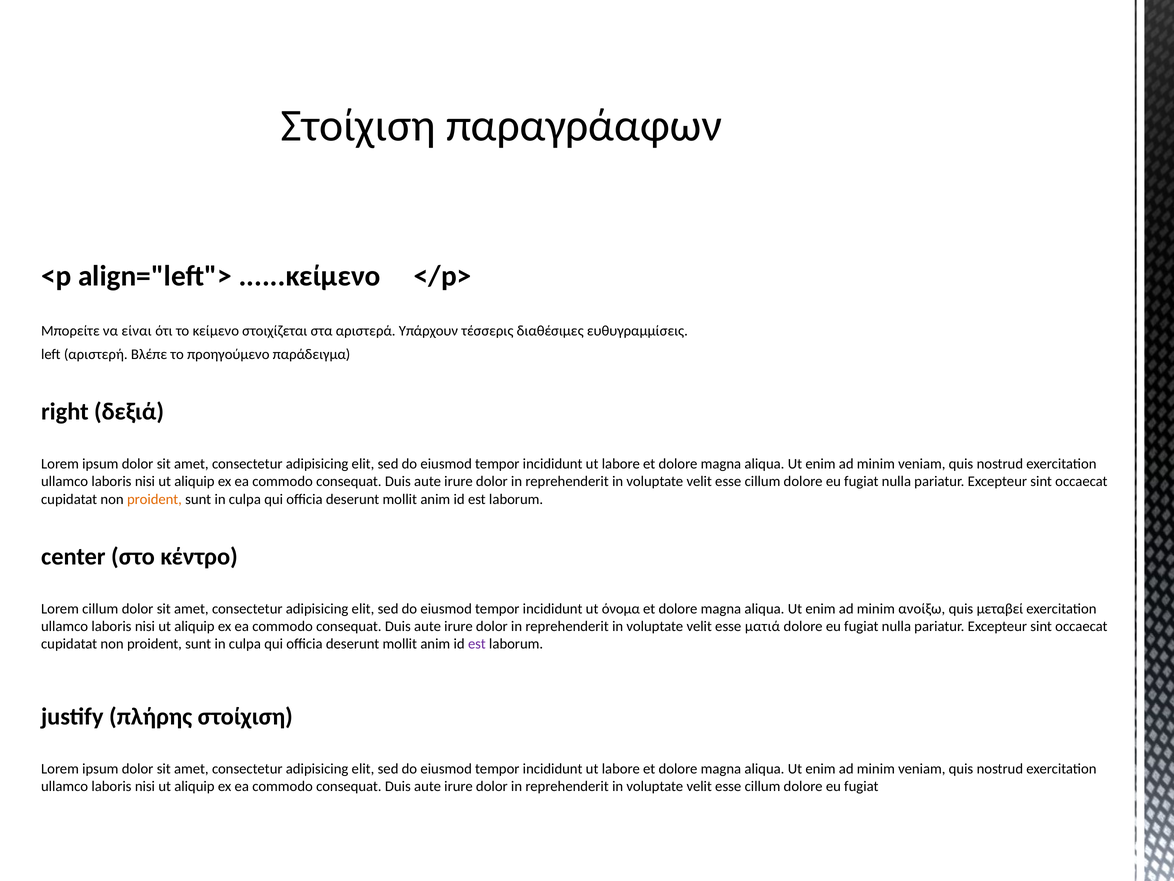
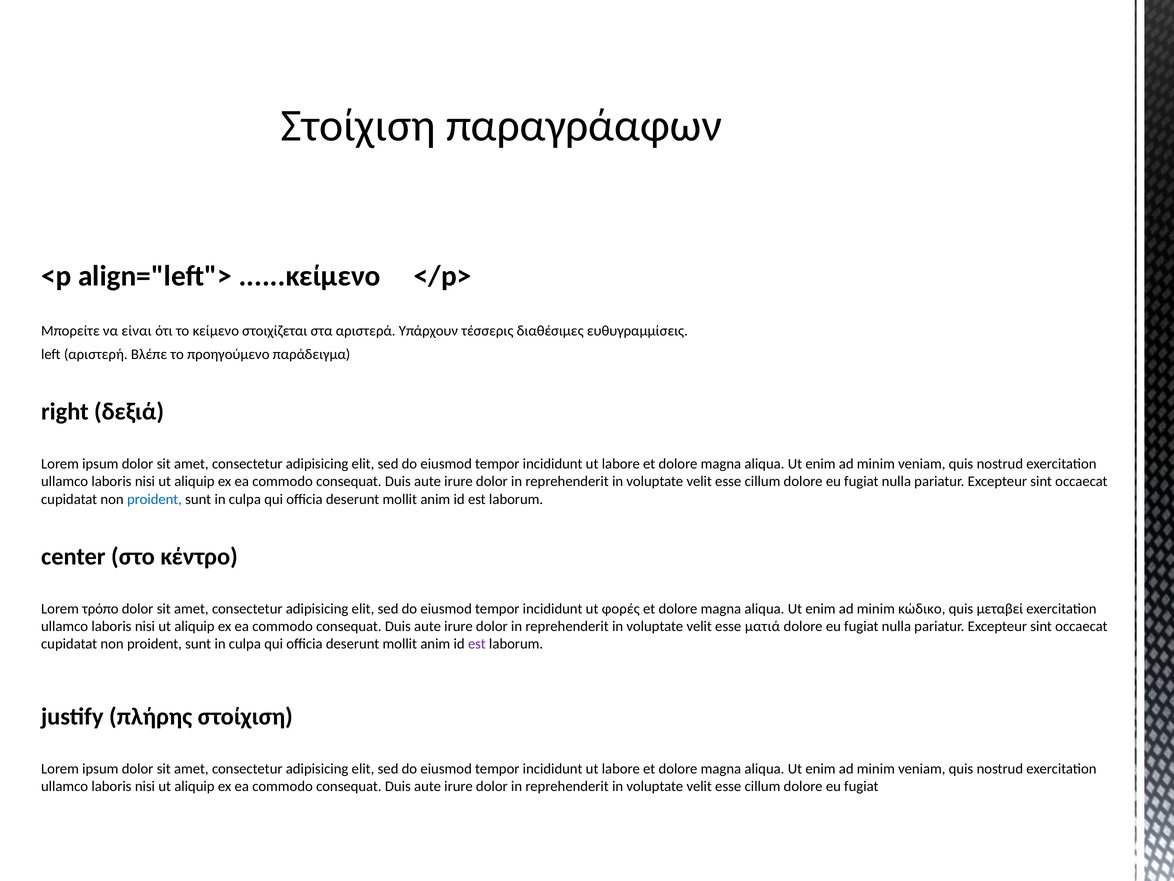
proident colour: orange -> blue (154, 499)
Lorem cillum: cillum -> τρόπο (100, 608)
όνομα: όνομα -> φορές (621, 608)
ανοίξω: ανοίξω -> κώδικο (922, 608)
